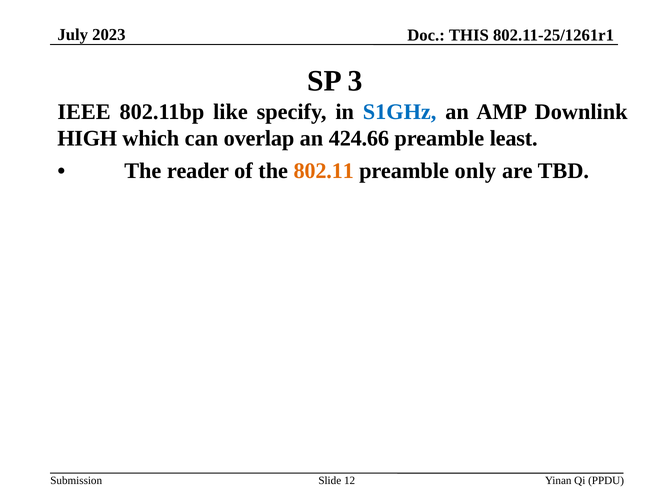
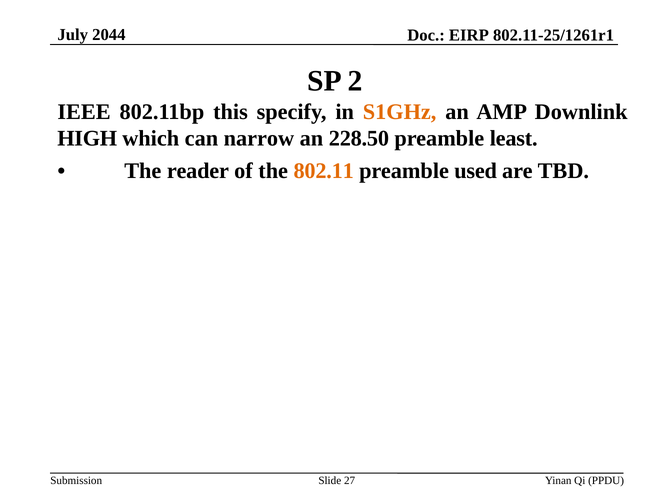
2023: 2023 -> 2044 (109, 35)
THIS: THIS -> EIRP (469, 35)
3: 3 -> 2 (355, 81)
like: like -> this (230, 112)
S1GHz colour: blue -> orange (400, 112)
overlap: overlap -> narrow (259, 139)
424.66: 424.66 -> 228.50 (359, 139)
only: only -> used (476, 171)
12: 12 -> 27 (350, 480)
